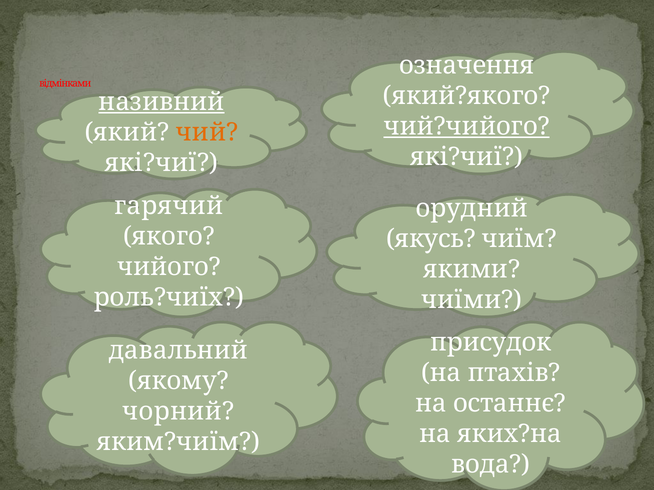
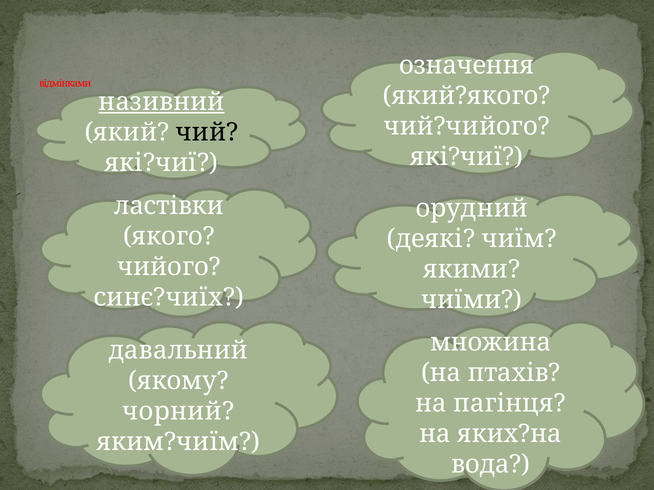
чий?чийого underline: present -> none (467, 127)
чий colour: orange -> black (207, 132)
гарячий: гарячий -> ластівки (169, 206)
якусь: якусь -> деякі (431, 239)
роль?чиїх: роль?чиїх -> синє?чиїх (169, 298)
присудок: присудок -> множина (491, 343)
останнє: останнє -> пагінця (510, 404)
